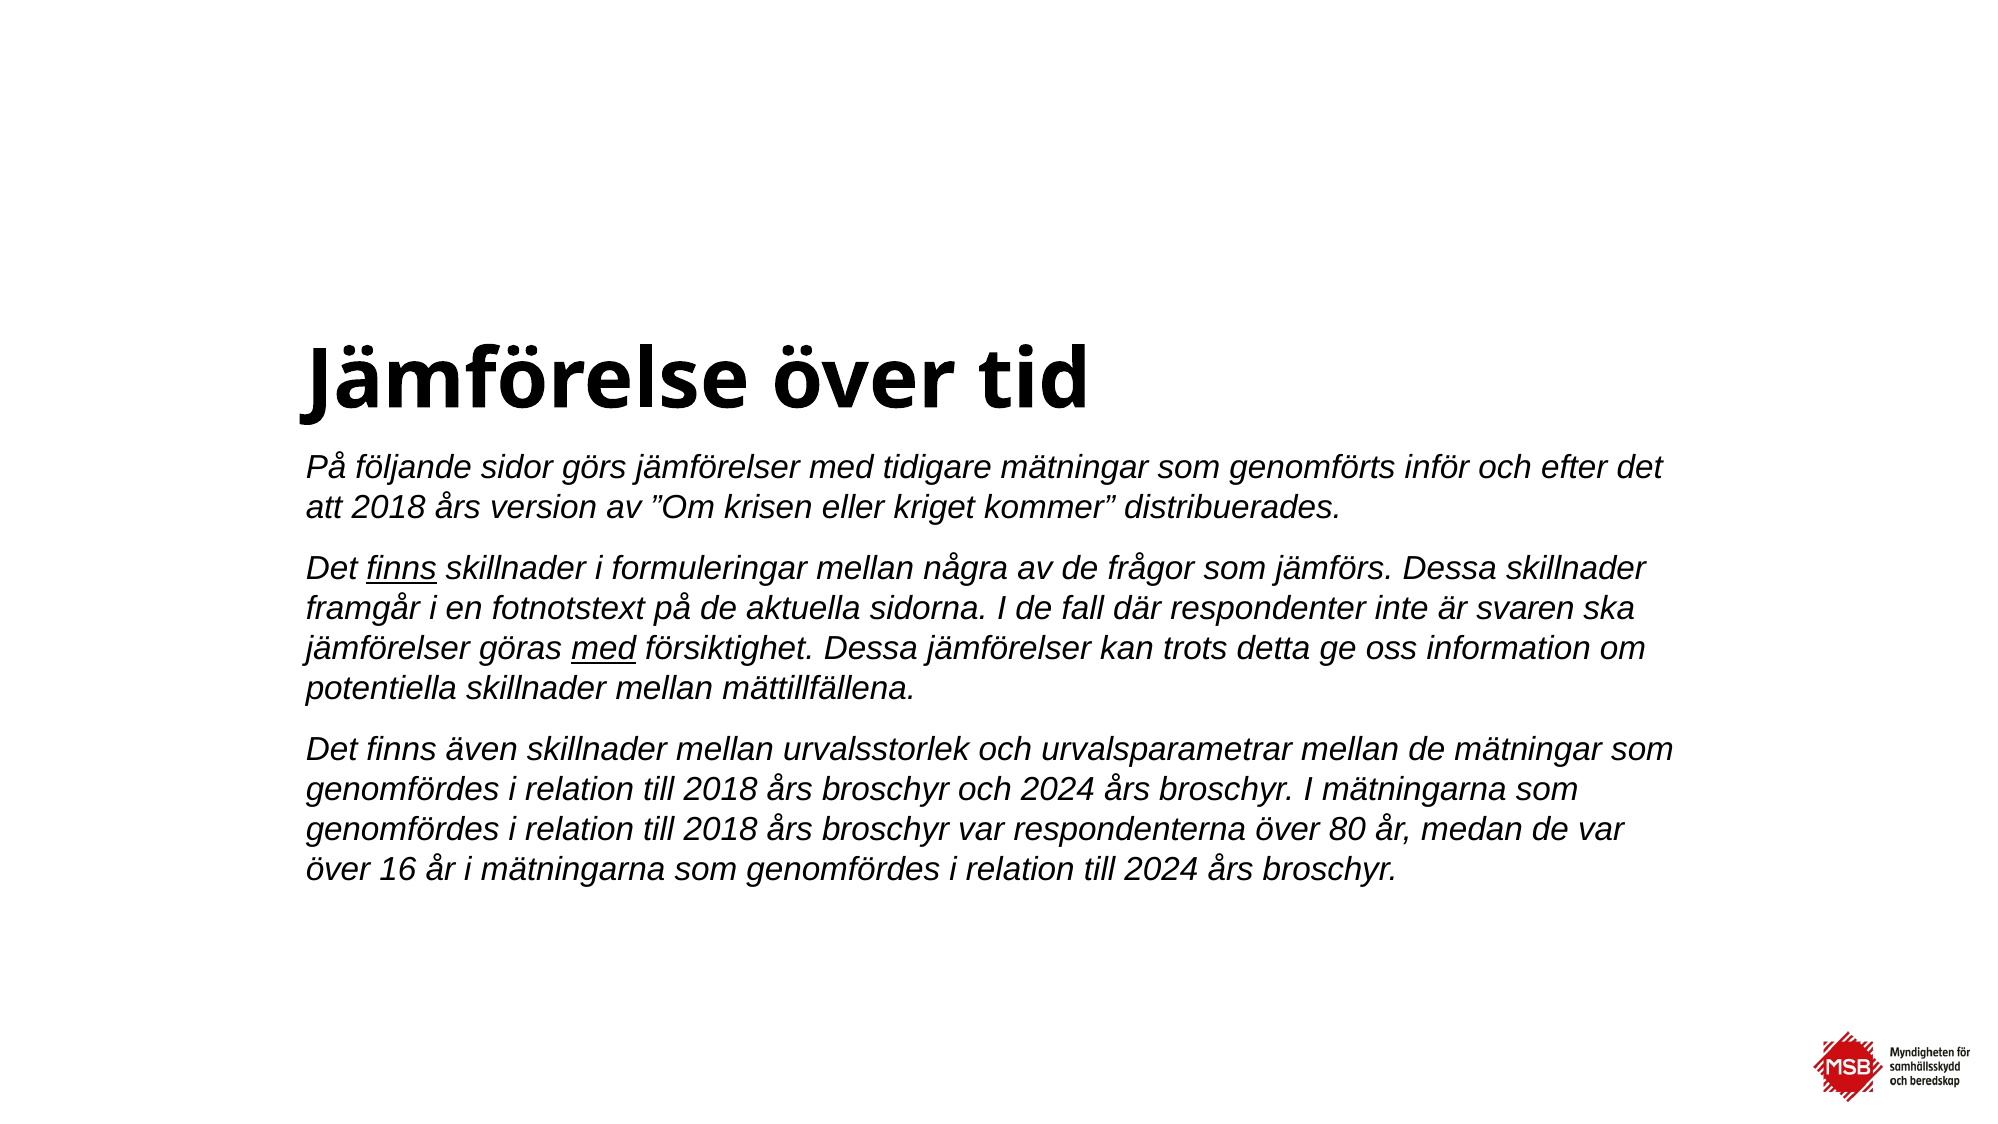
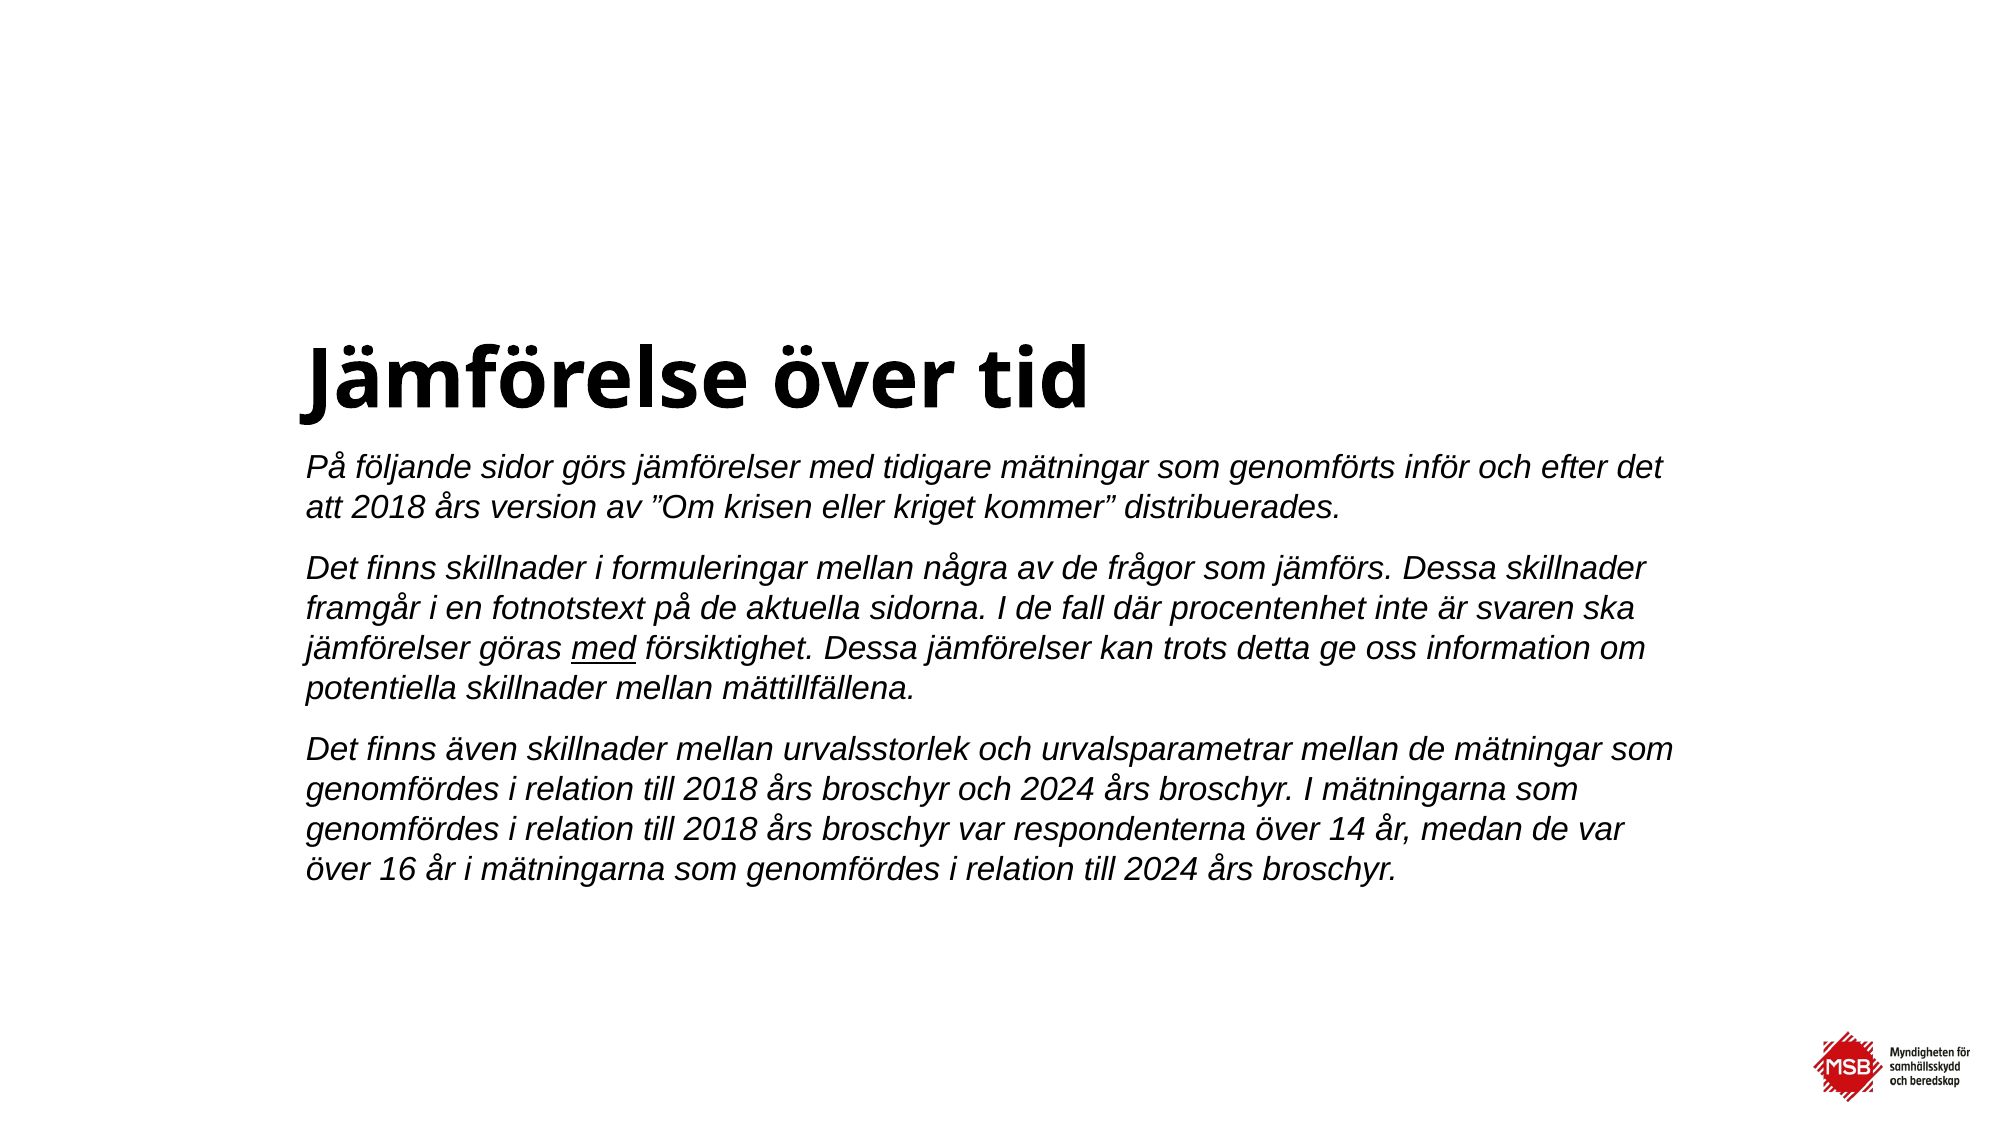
finns underline: present -> none (402, 569)
respondenter: respondenter -> procentenhet (1268, 609)
80: 80 -> 14 (1347, 829)
